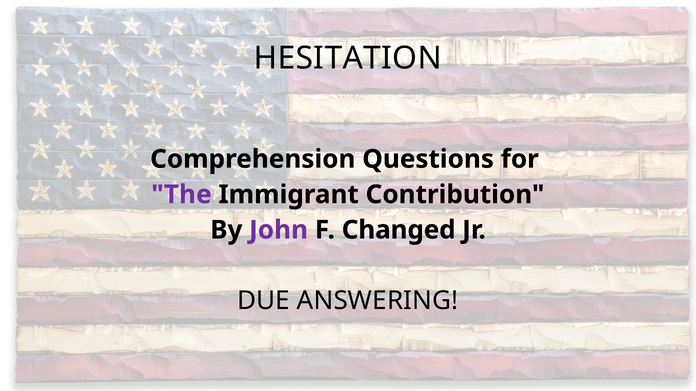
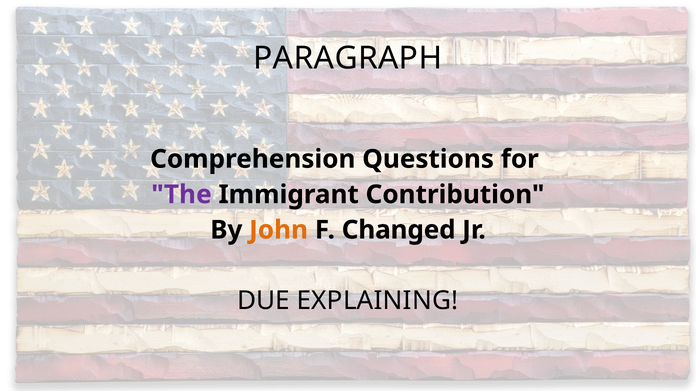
HESITATION: HESITATION -> PARAGRAPH (348, 58)
John colour: purple -> orange (279, 230)
ANSWERING: ANSWERING -> EXPLAINING (378, 301)
